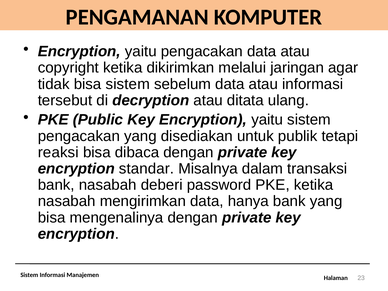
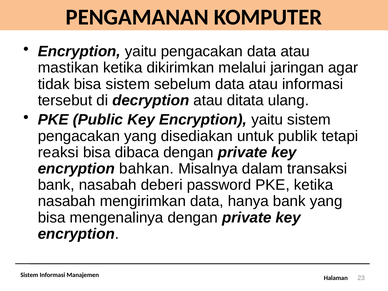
copyright: copyright -> mastikan (68, 68)
standar: standar -> bahkan (147, 169)
